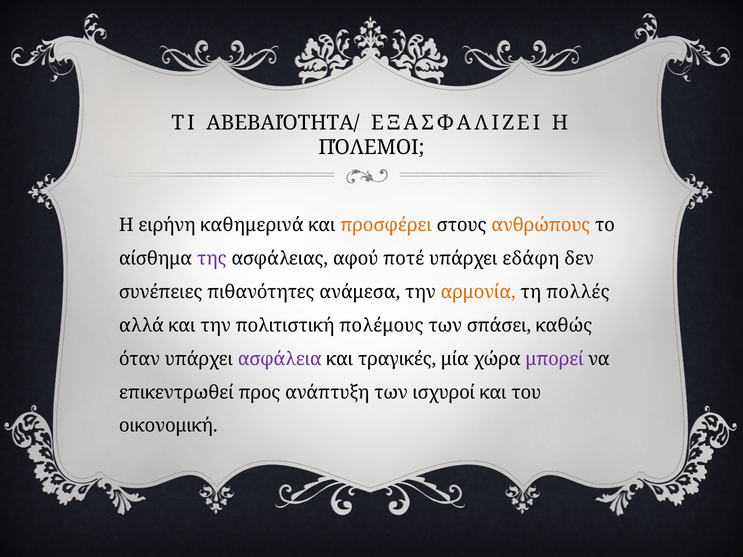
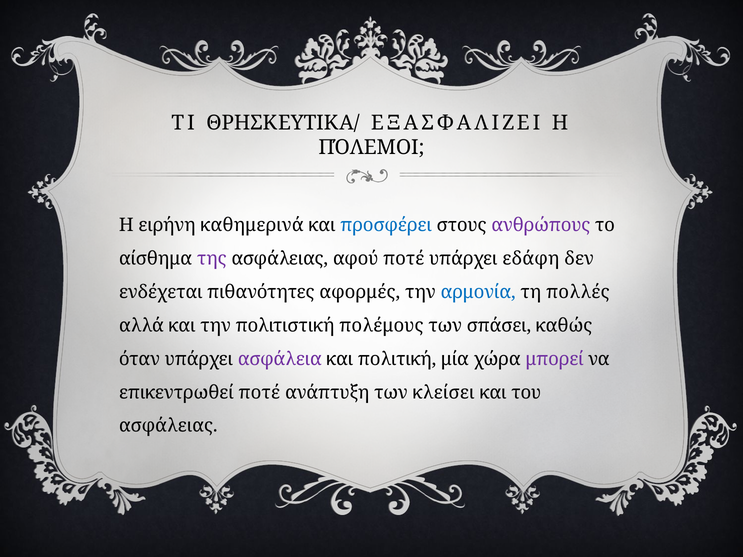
ΑΒΕΒΑΙΌΤΗΤΑ/: ΑΒΕΒΑΙΌΤΗΤΑ/ -> ΘΡΗΣΚΕΥΤΙΚΑ/ (283, 123)
προσφέρει colour: orange -> blue (386, 225)
ανθρώπους colour: orange -> purple (541, 225)
συνέπειες: συνέπειες -> ενδέχεται (161, 292)
ανάμεσα: ανάμεσα -> αφορμές (360, 292)
αρμονία colour: orange -> blue (478, 292)
τραγικές: τραγικές -> πολιτική (397, 359)
επικεντρωθεί προς: προς -> ποτέ (259, 393)
ισχυροί: ισχυροί -> κλείσει (444, 393)
οικονομική: οικονομική -> ασφάλειας (168, 426)
